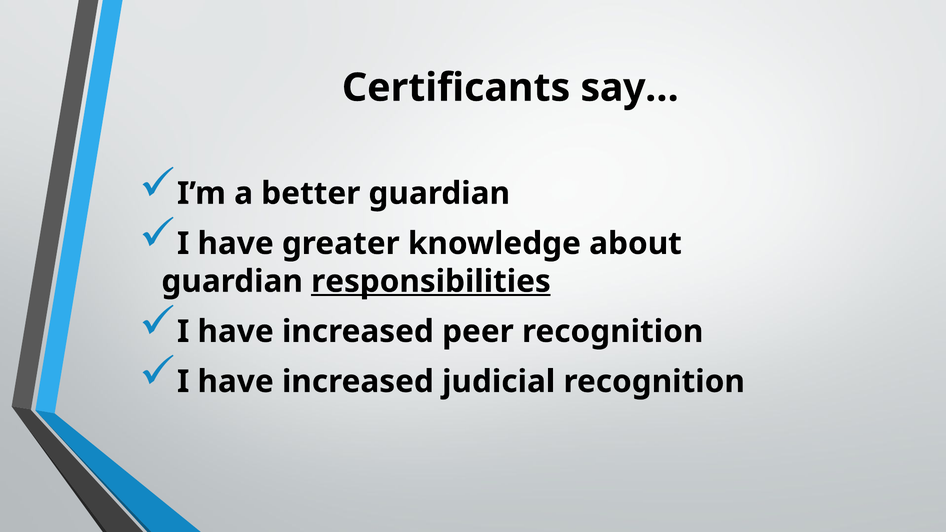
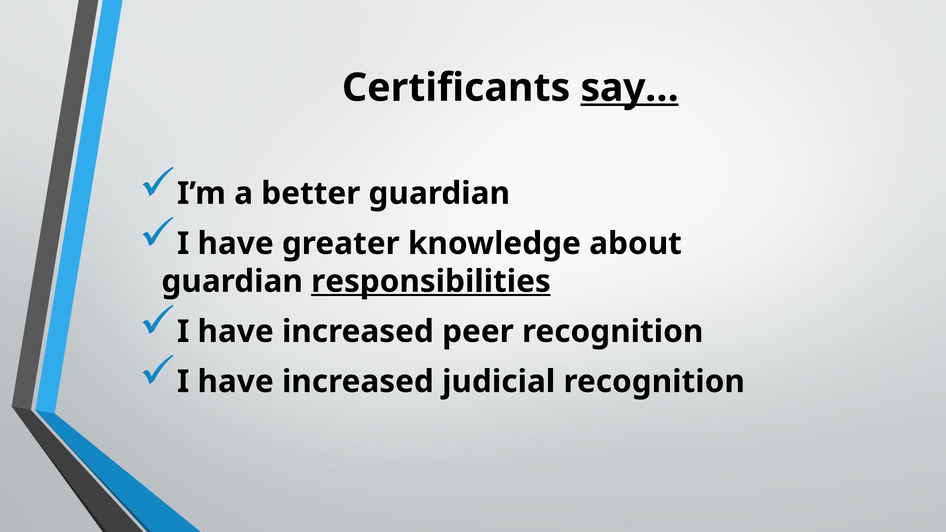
say… underline: none -> present (630, 88)
